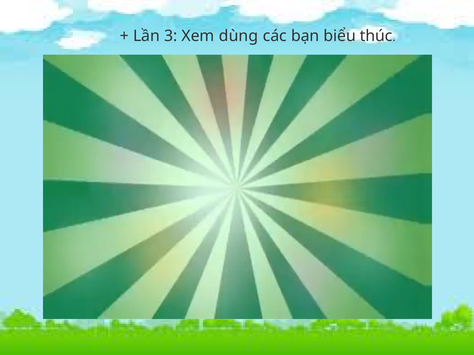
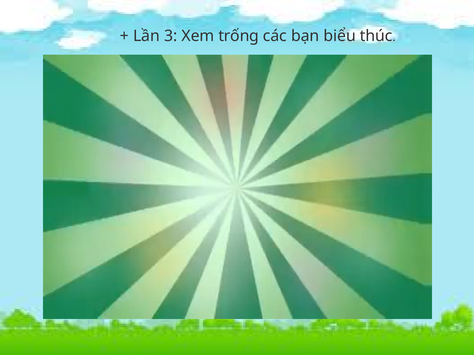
dùng: dùng -> trống (239, 36)
